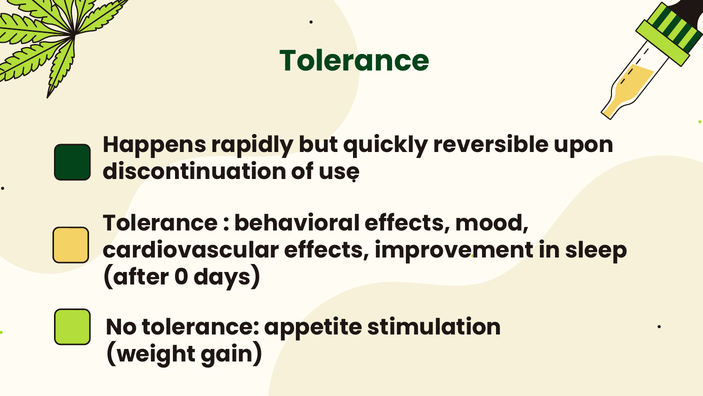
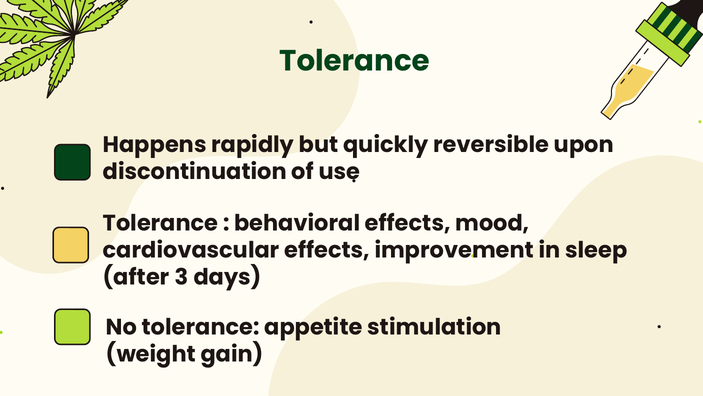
0: 0 -> 3 (181, 277)
